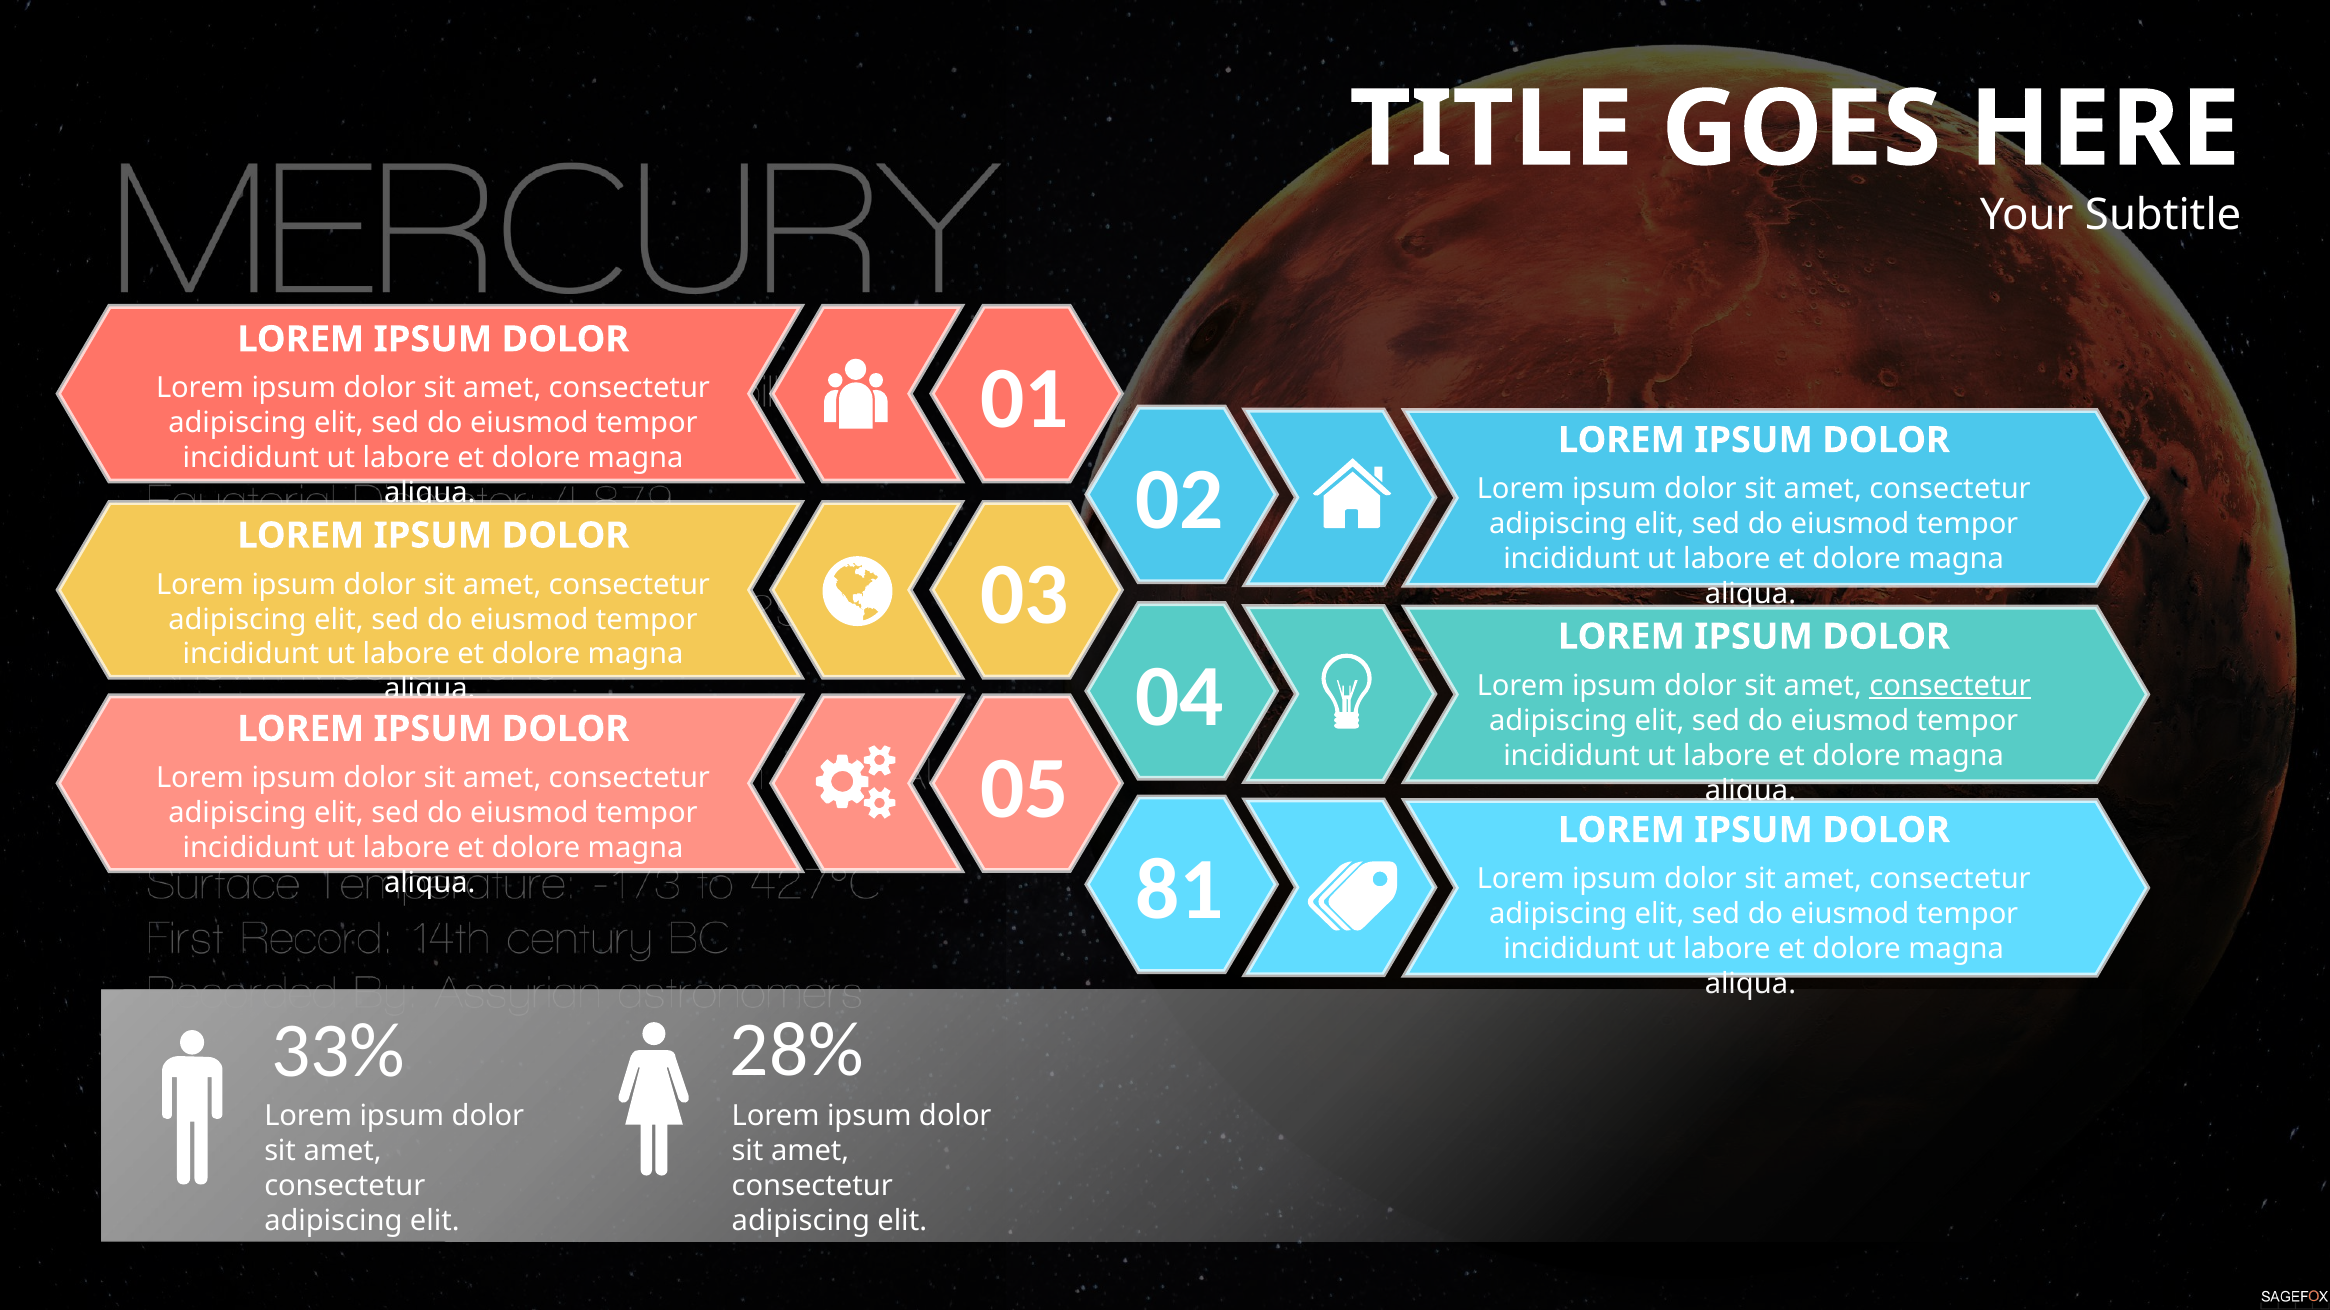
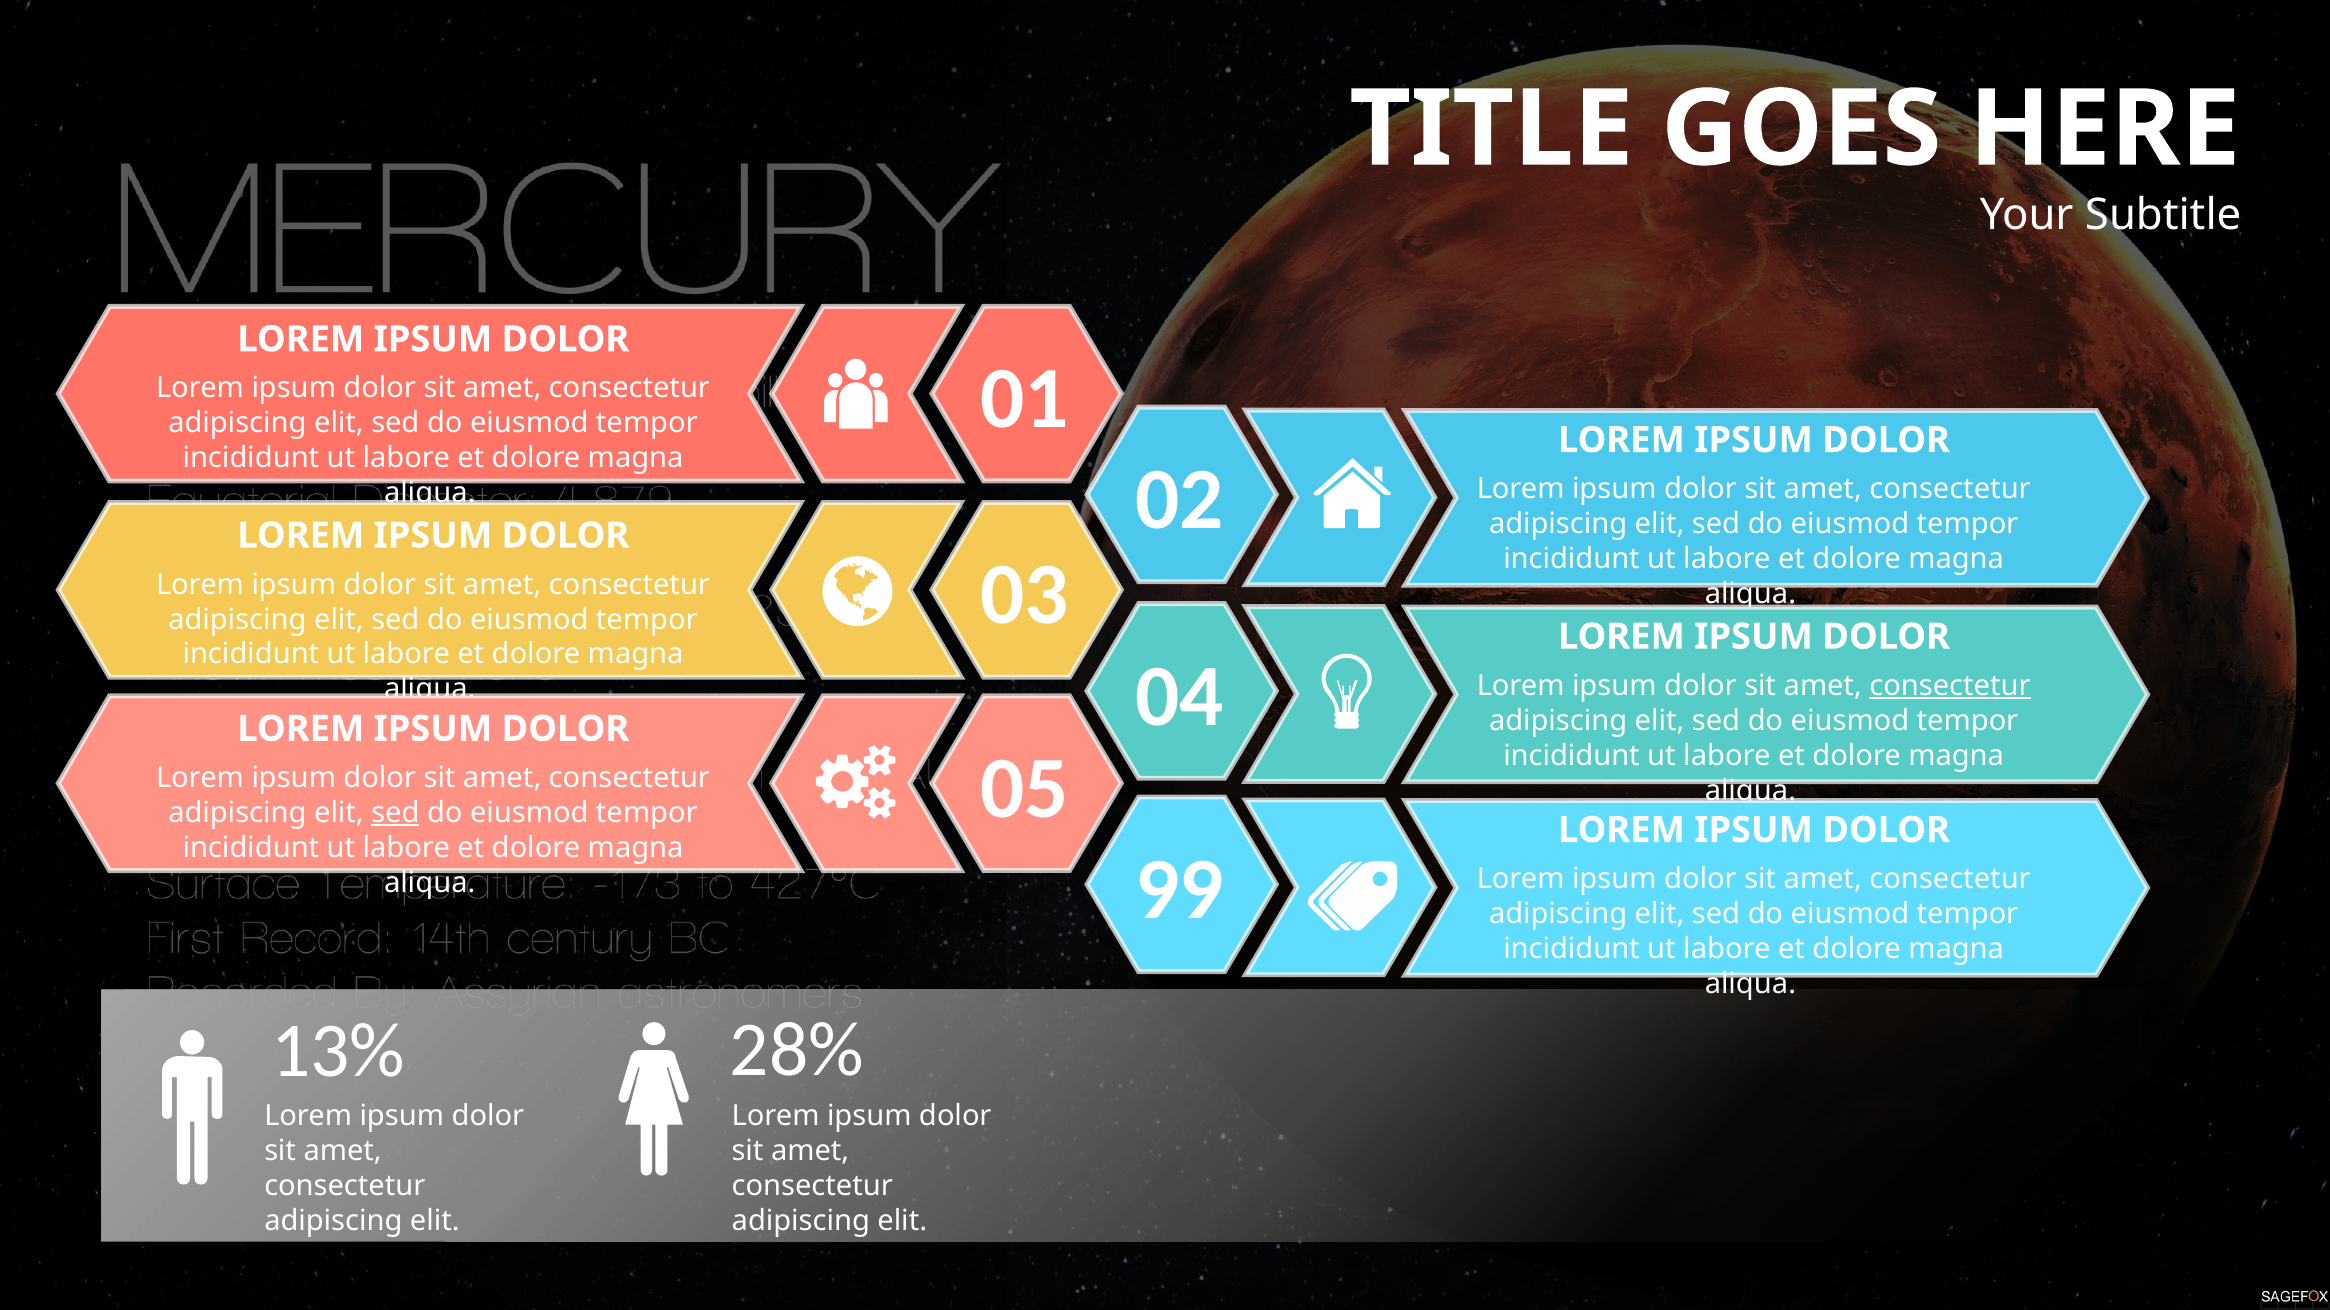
sed underline: none -> present (395, 813)
81: 81 -> 99 (1180, 890)
33%: 33% -> 13% (338, 1051)
